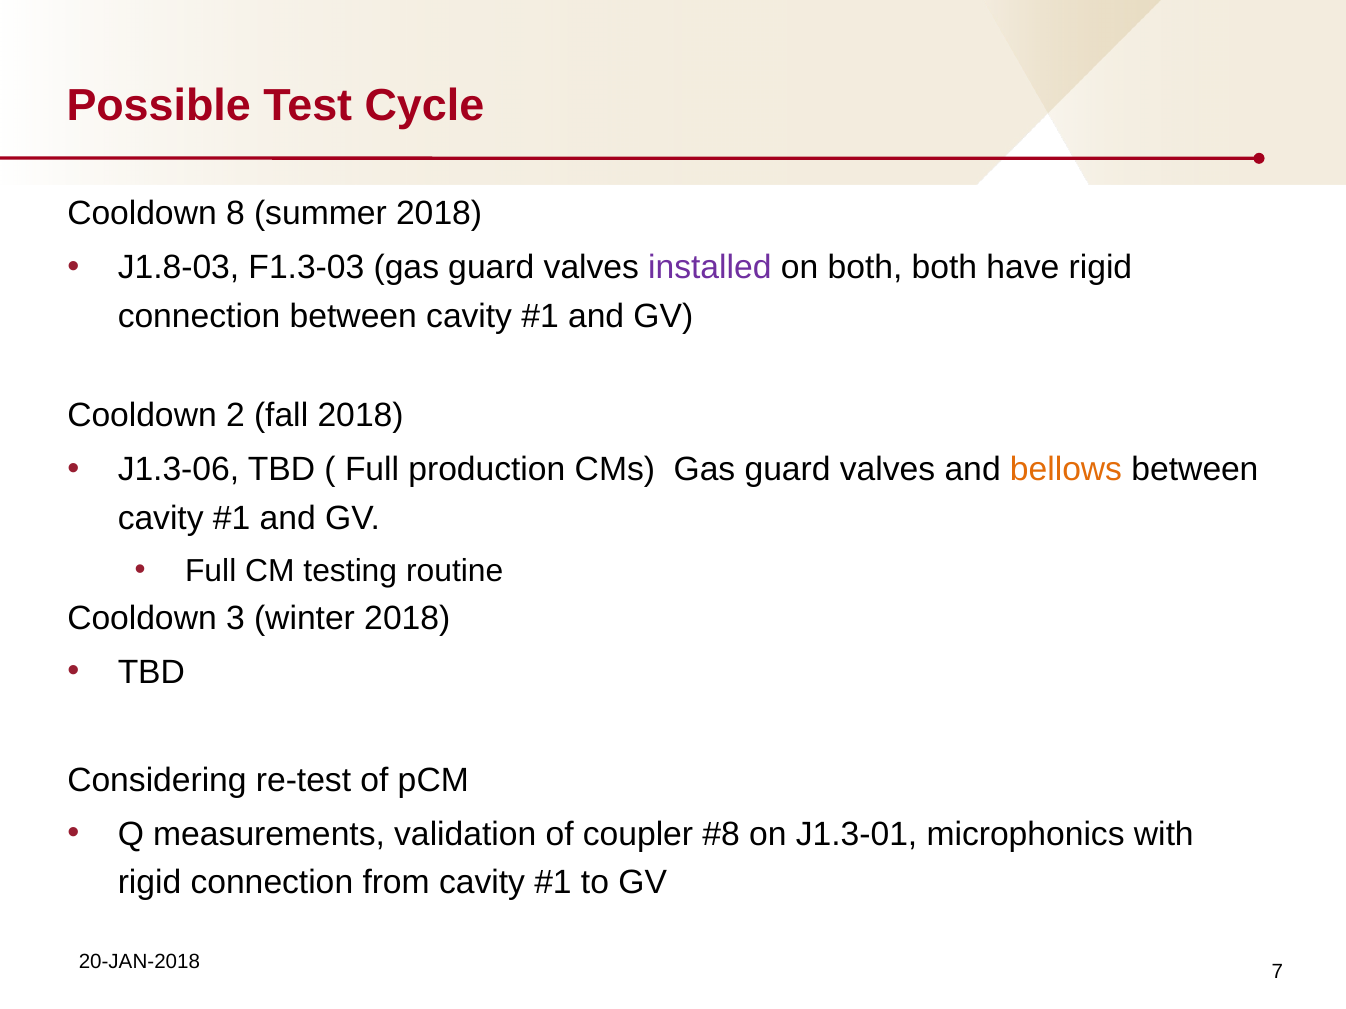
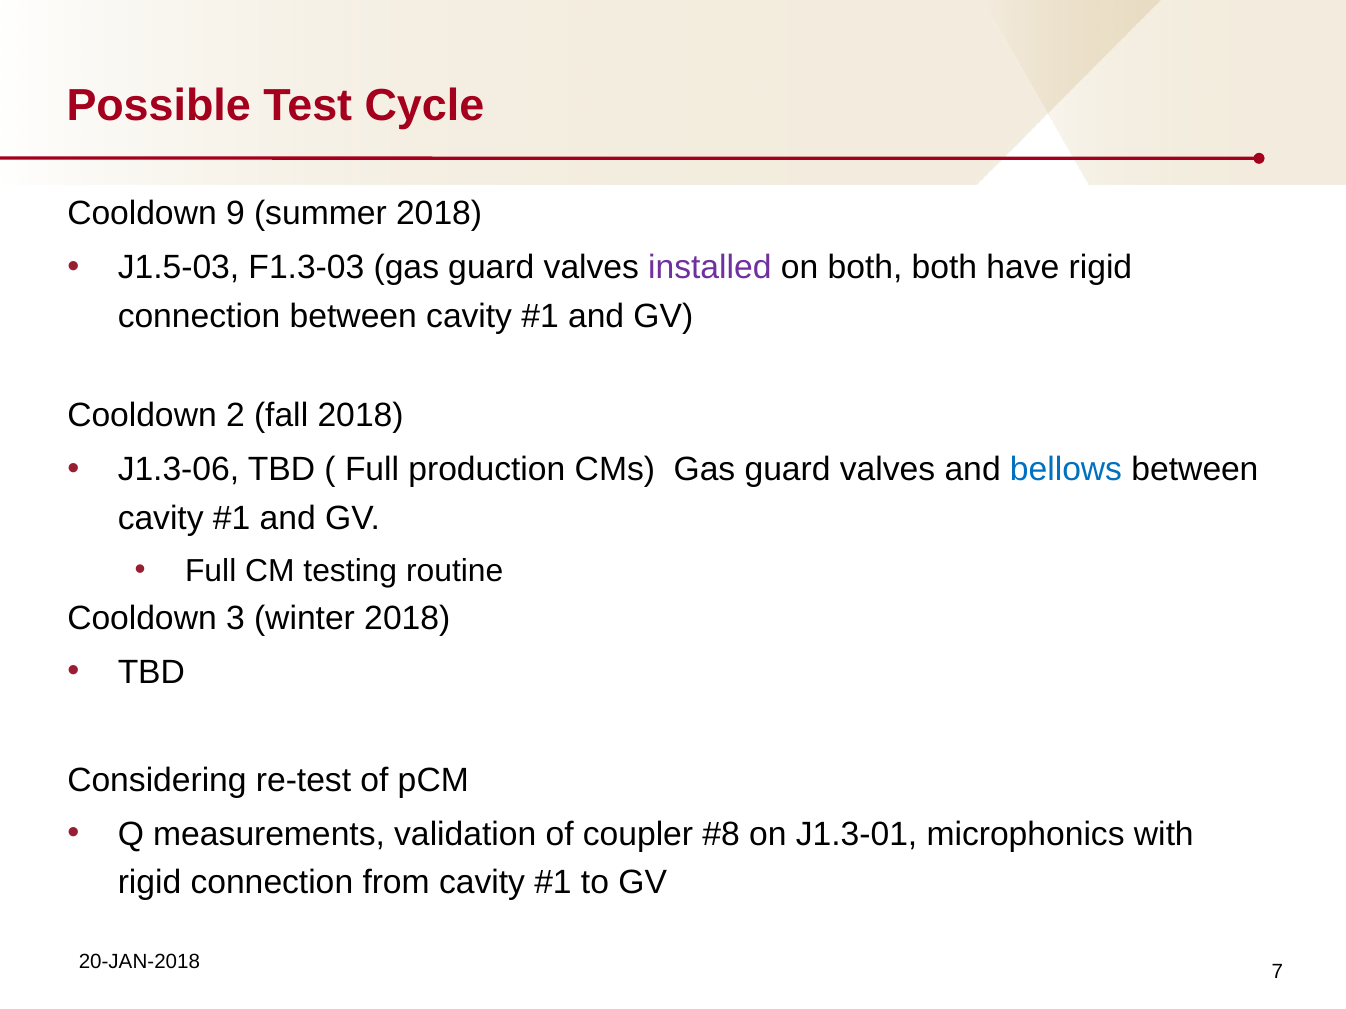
8: 8 -> 9 (235, 214)
J1.8-03: J1.8-03 -> J1.5-03 (179, 268)
bellows colour: orange -> blue (1066, 470)
